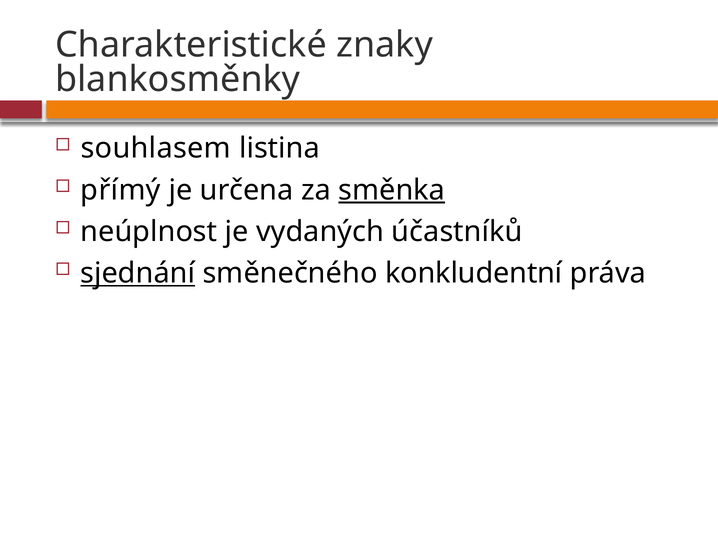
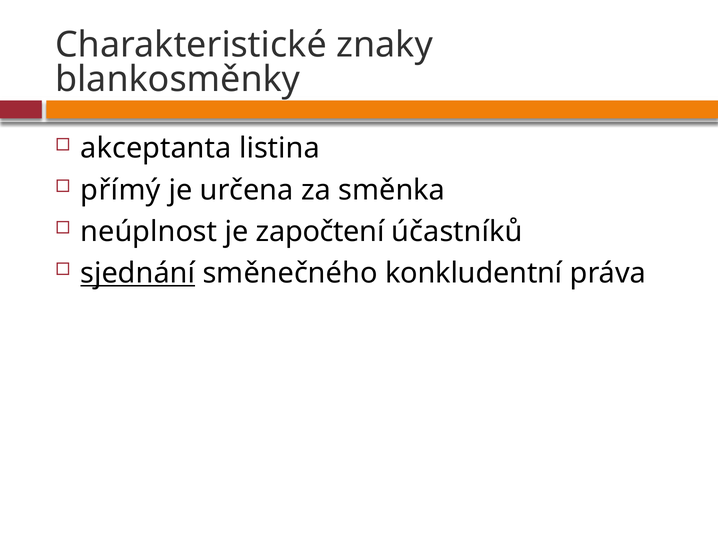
souhlasem: souhlasem -> akceptanta (156, 149)
směnka underline: present -> none (392, 190)
vydaných: vydaných -> započtení (320, 232)
